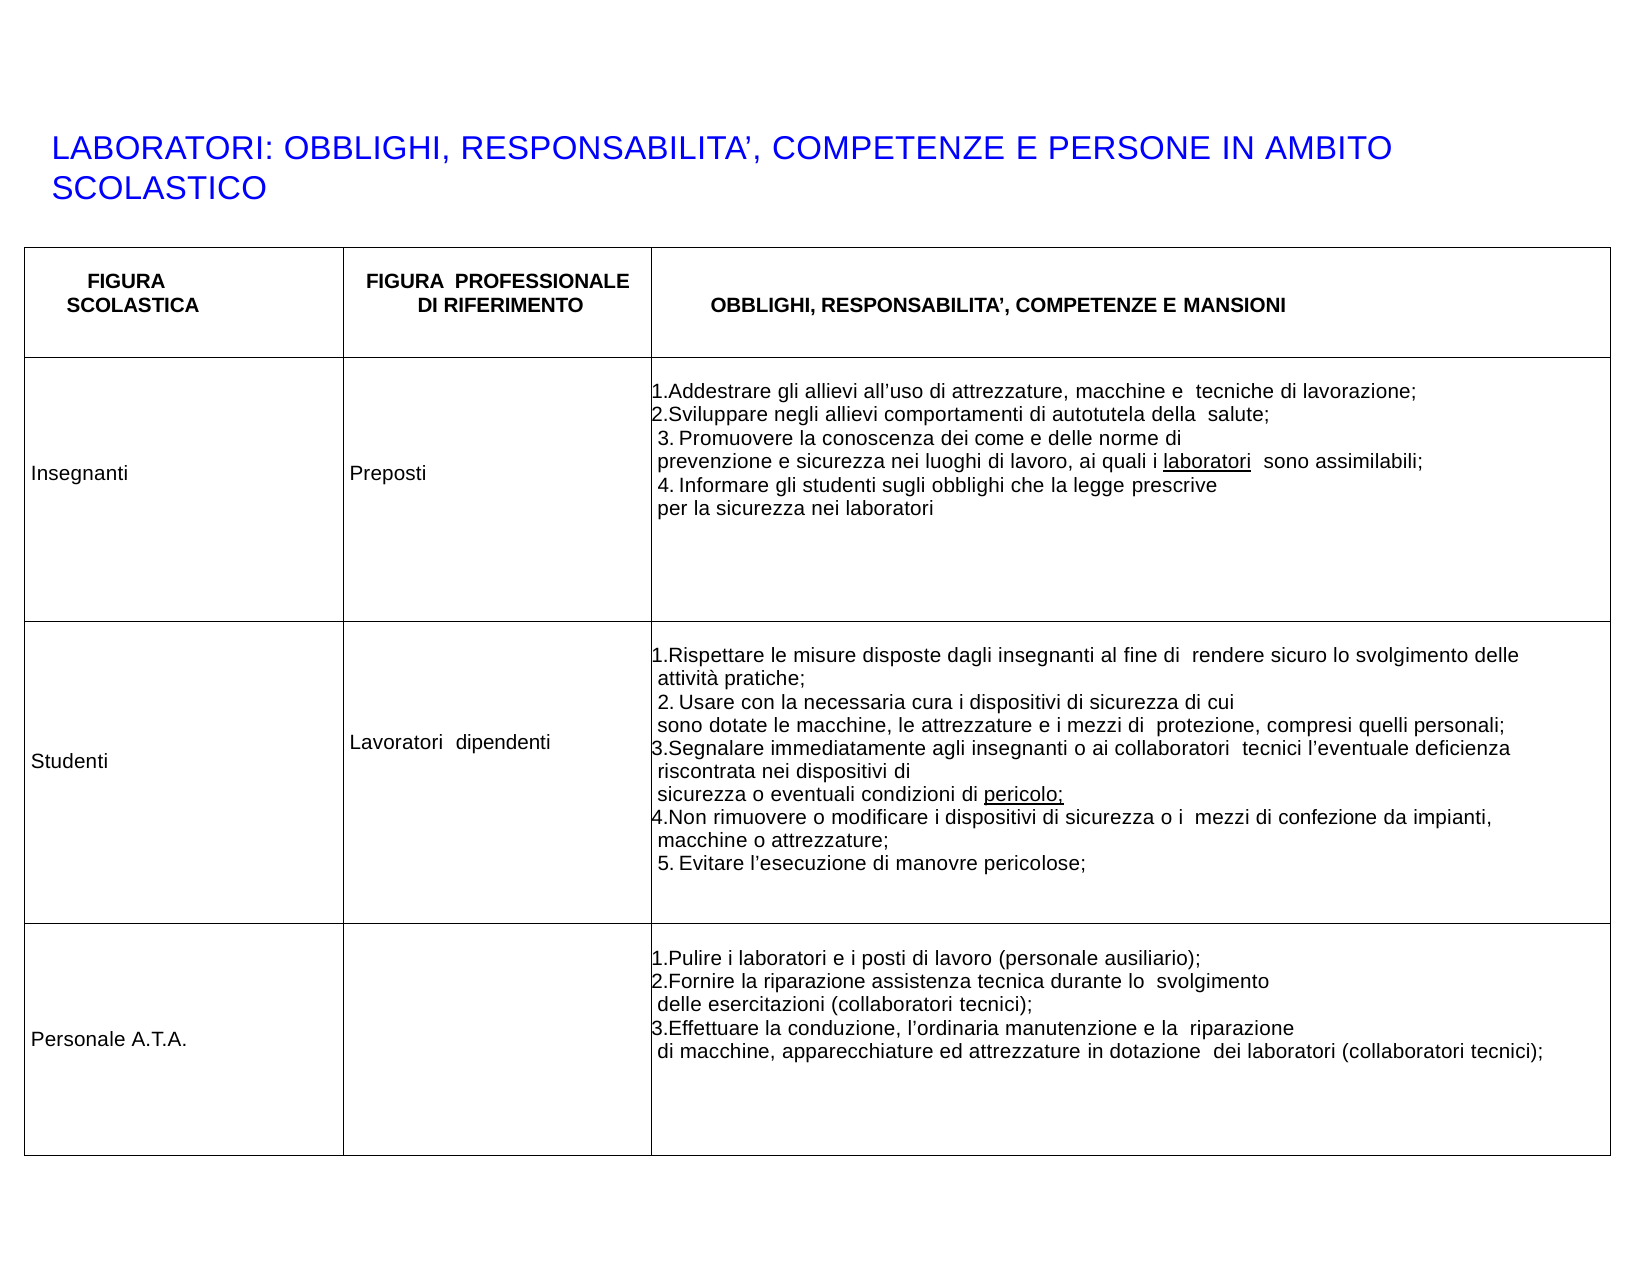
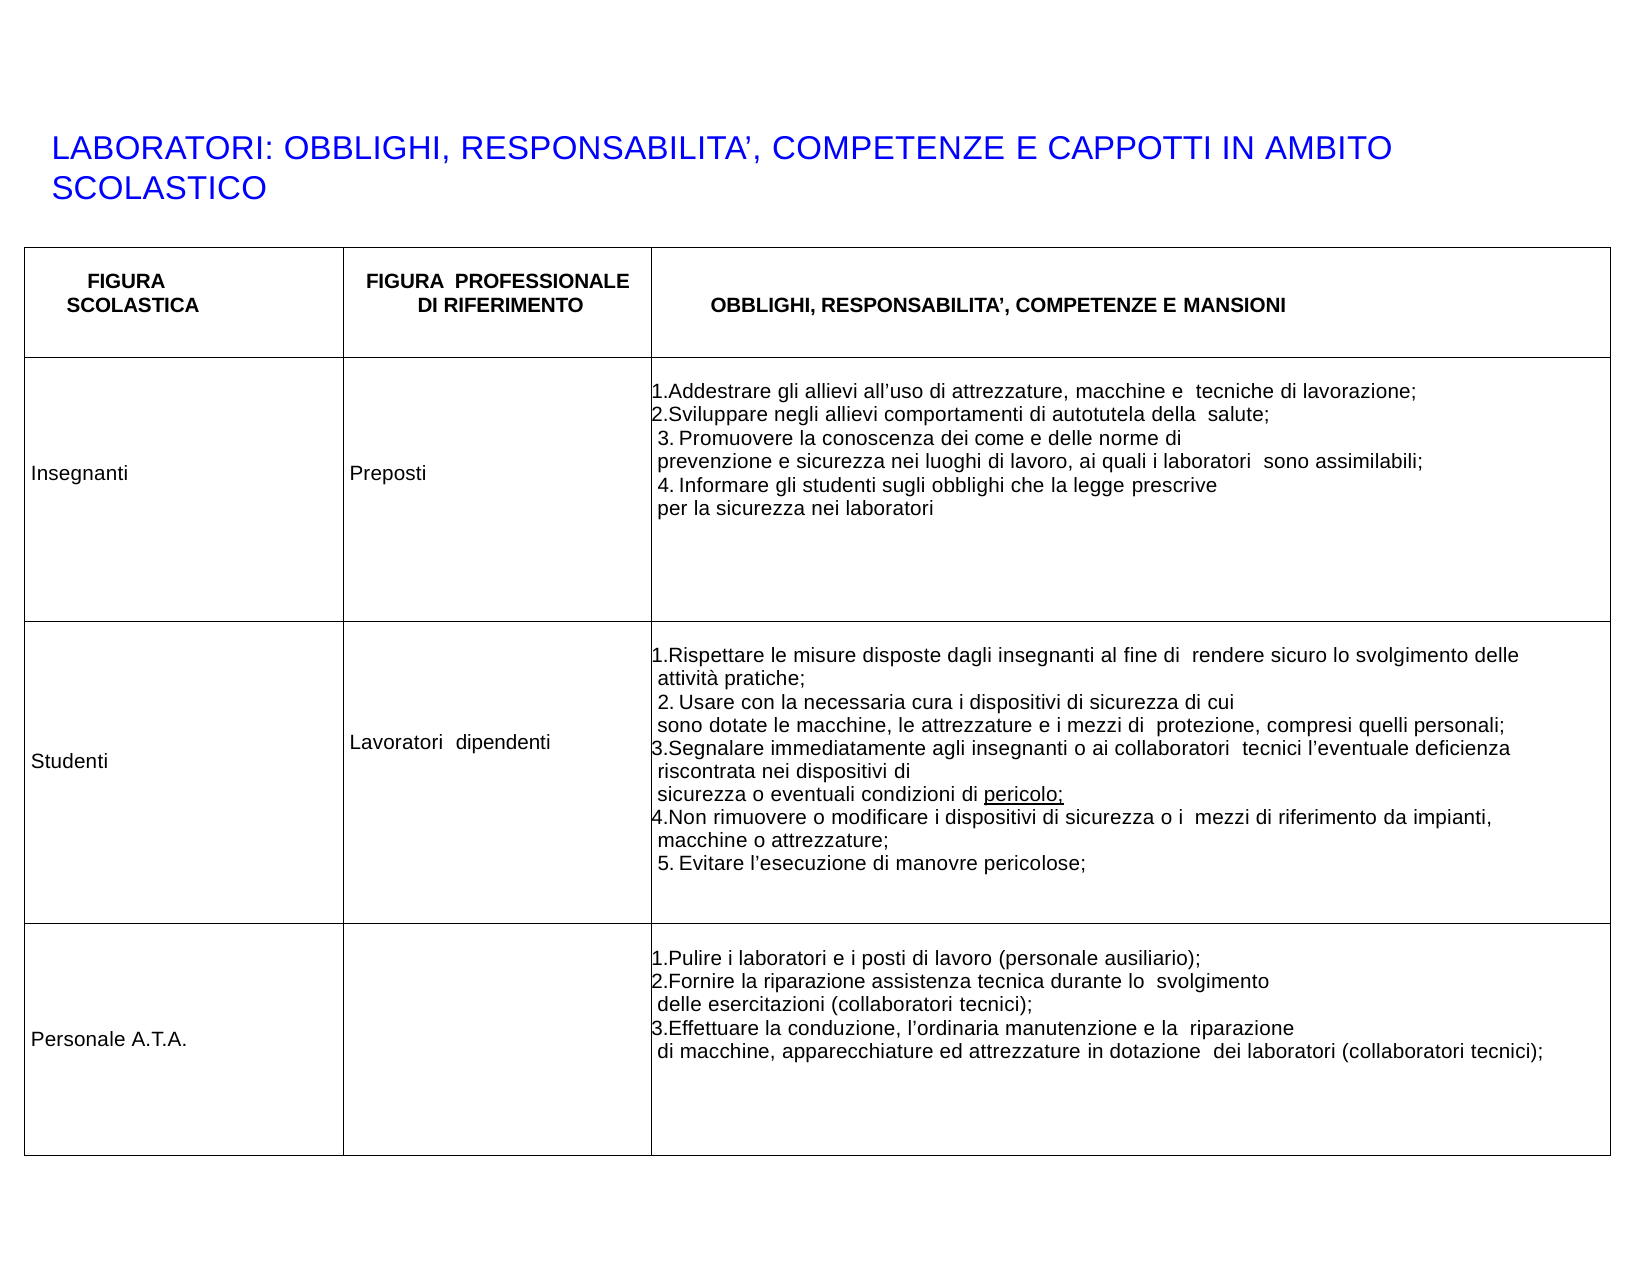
PERSONE: PERSONE -> CAPPOTTI (1130, 149)
laboratori underline: present -> none (1207, 462)
mezzi di confezione: confezione -> riferimento (1328, 818)
